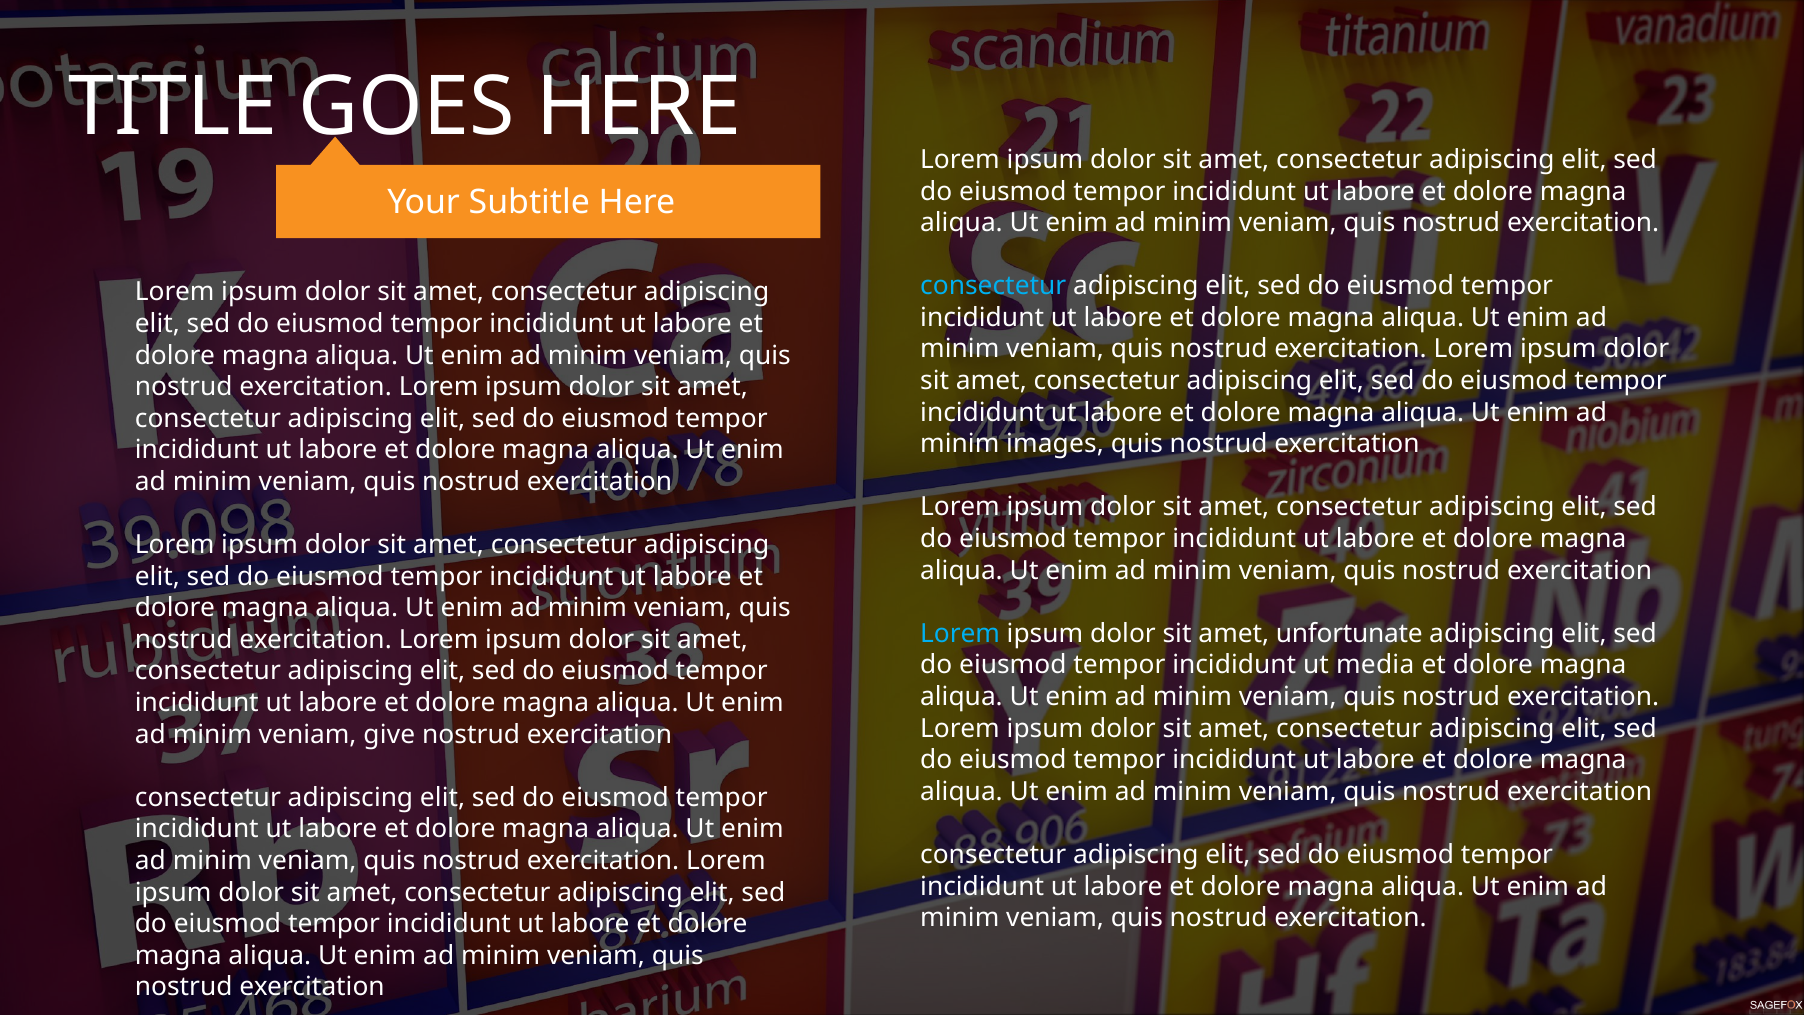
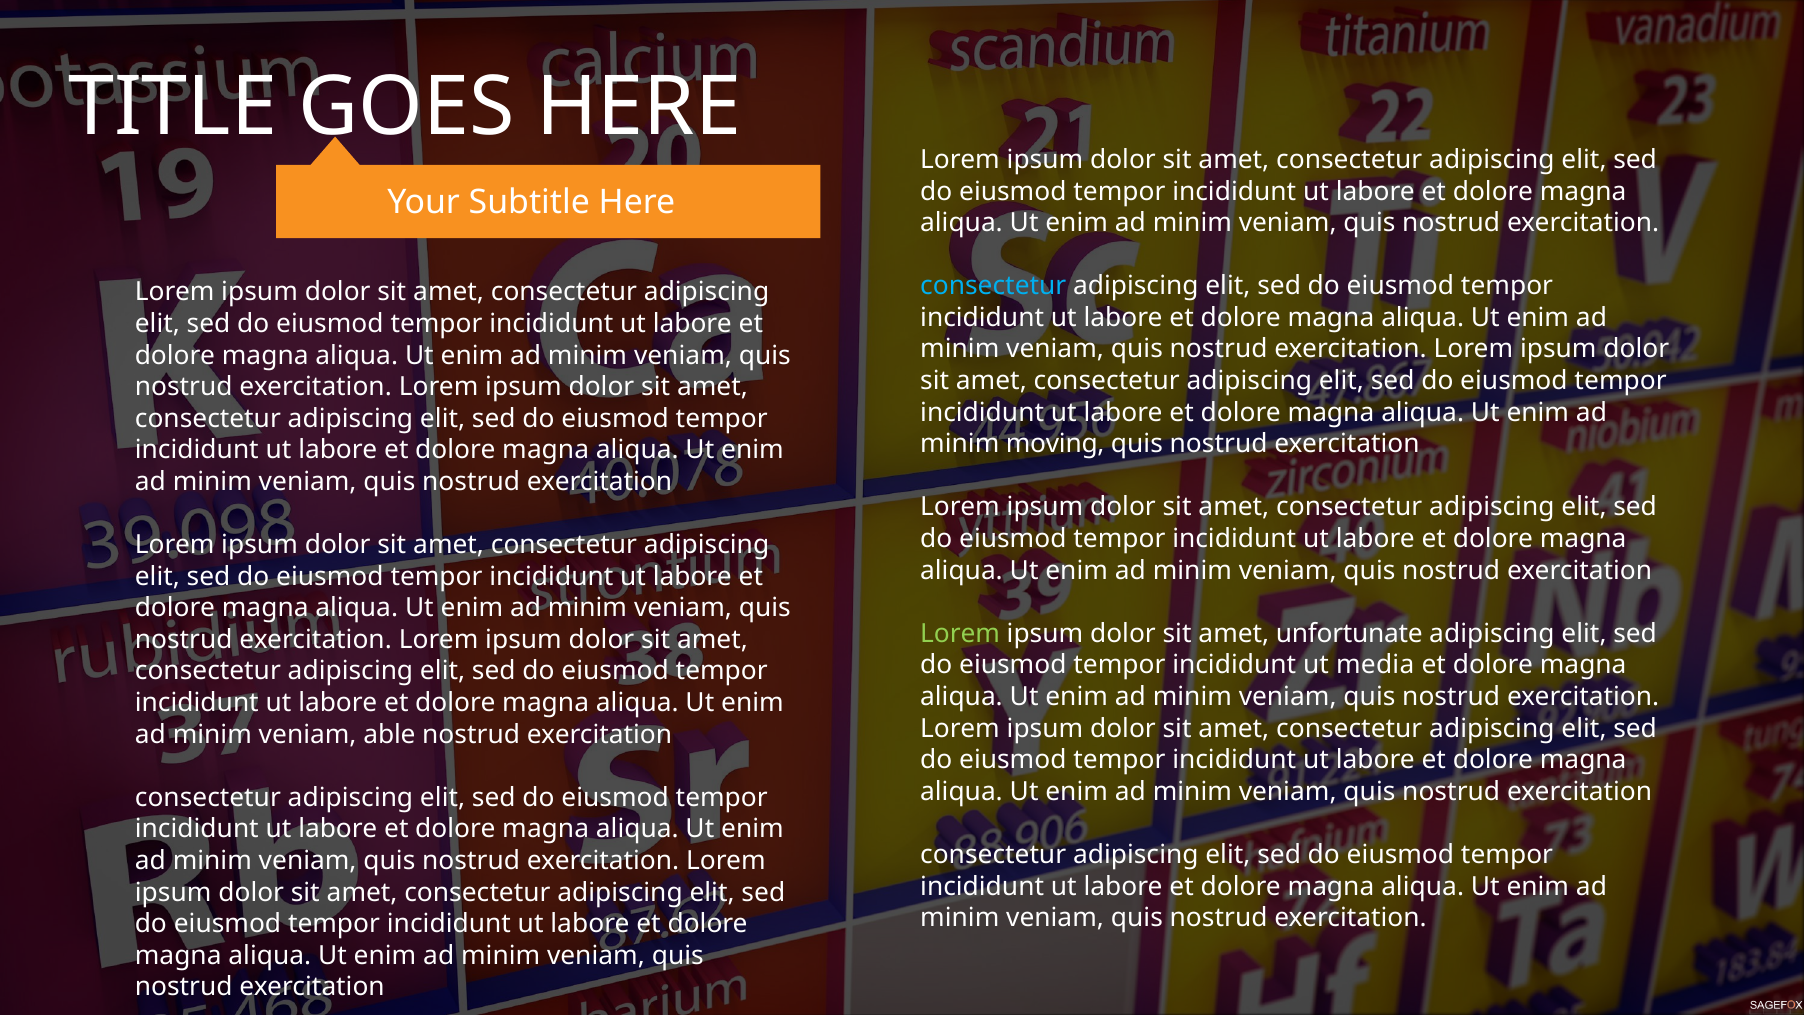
images: images -> moving (1055, 444)
Lorem colour: light blue -> light green (960, 634)
give: give -> able (390, 734)
